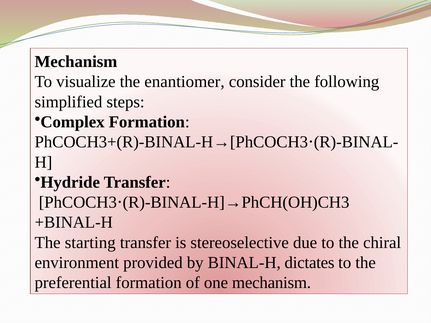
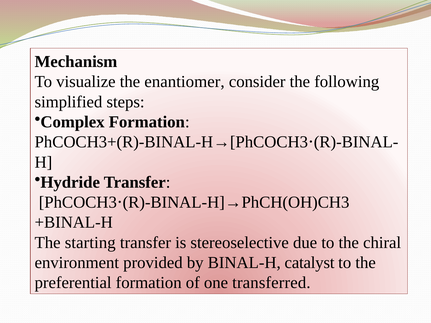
dictates: dictates -> catalyst (310, 263)
one mechanism: mechanism -> transferred (271, 283)
